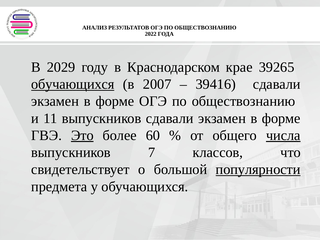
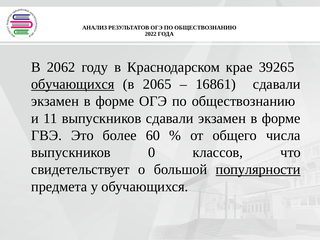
2029: 2029 -> 2062 (61, 67)
2007: 2007 -> 2065 (157, 84)
39416: 39416 -> 16861 (216, 84)
Это underline: present -> none (82, 135)
числа underline: present -> none (283, 135)
7: 7 -> 0 (152, 152)
